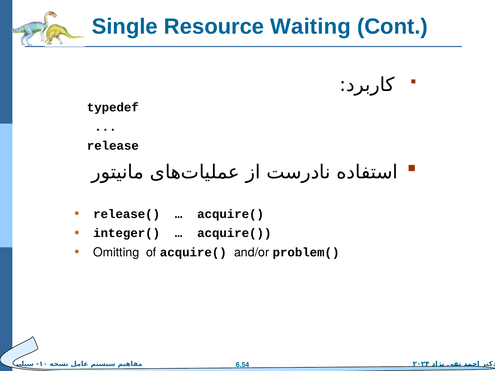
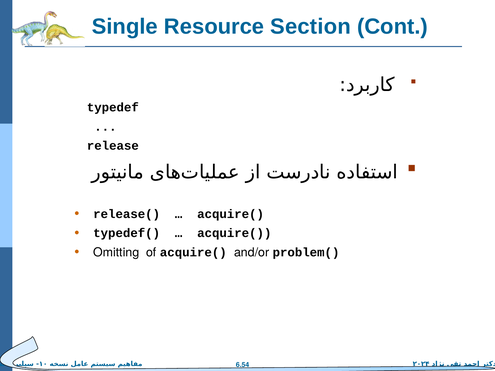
Waiting: Waiting -> Section (311, 27)
integer(: integer( -> typedef( (127, 233)
